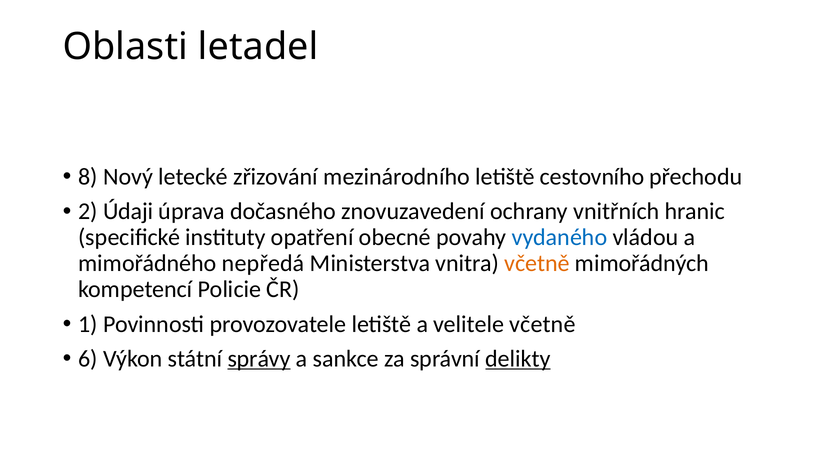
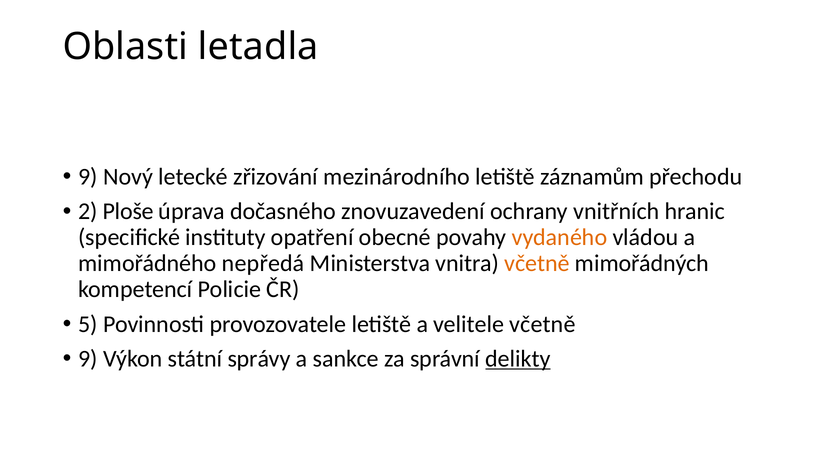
letadel: letadel -> letadla (258, 47)
8: 8 -> 9 (88, 177)
cestovního: cestovního -> záznamům (592, 177)
Údaji: Údaji -> Ploše (128, 211)
vydaného colour: blue -> orange (559, 237)
1: 1 -> 5 (88, 324)
6: 6 -> 9 (88, 358)
správy underline: present -> none (259, 358)
